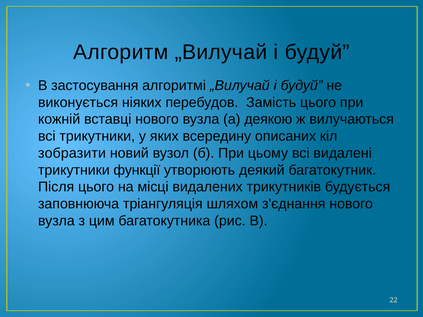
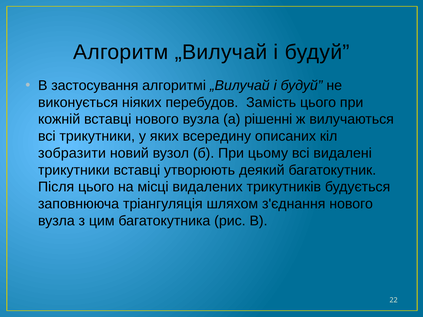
деякою: деякою -> рішенні (268, 119)
трикутники функції: функції -> вставці (137, 170)
